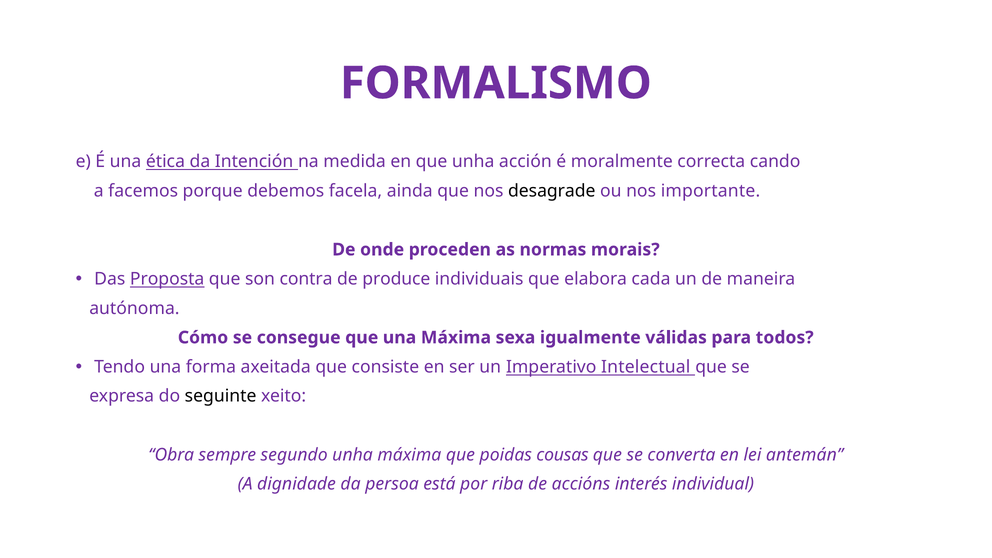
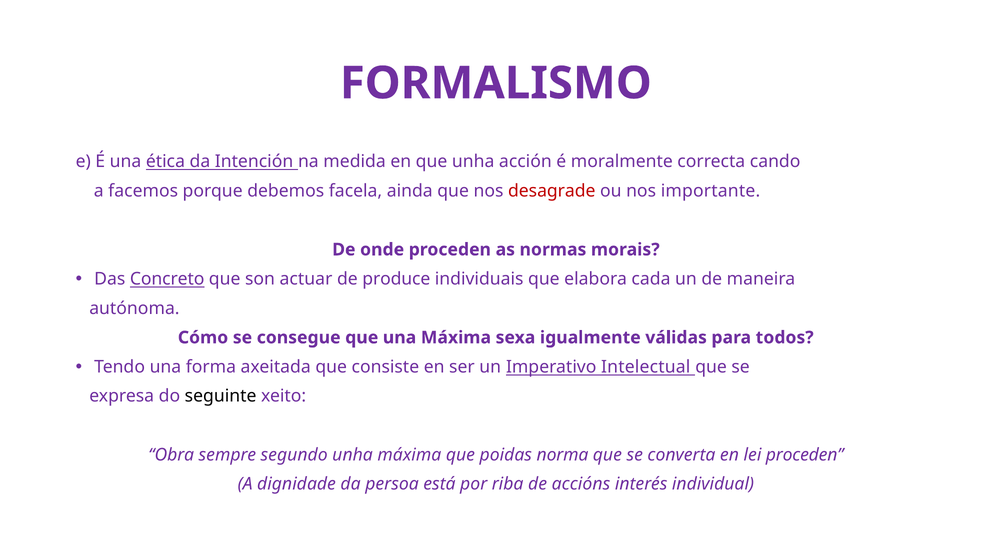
desagrade colour: black -> red (552, 191)
Proposta: Proposta -> Concreto (167, 279)
contra: contra -> actuar (306, 279)
cousas: cousas -> norma (563, 455)
lei antemán: antemán -> proceden (805, 455)
